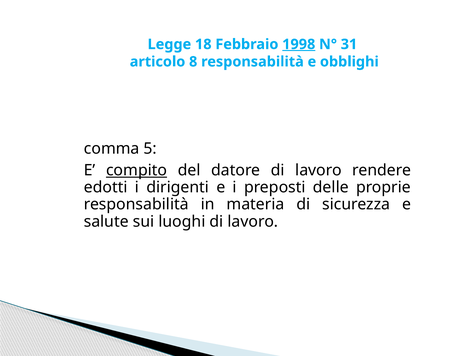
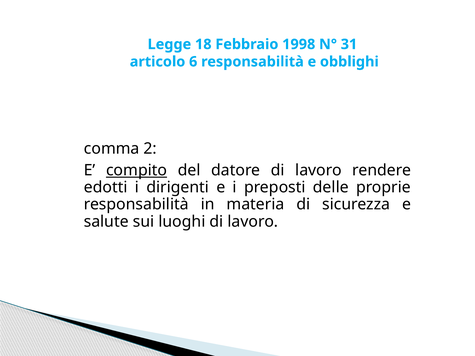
1998 underline: present -> none (299, 44)
8: 8 -> 6 (193, 62)
5: 5 -> 2 (150, 149)
